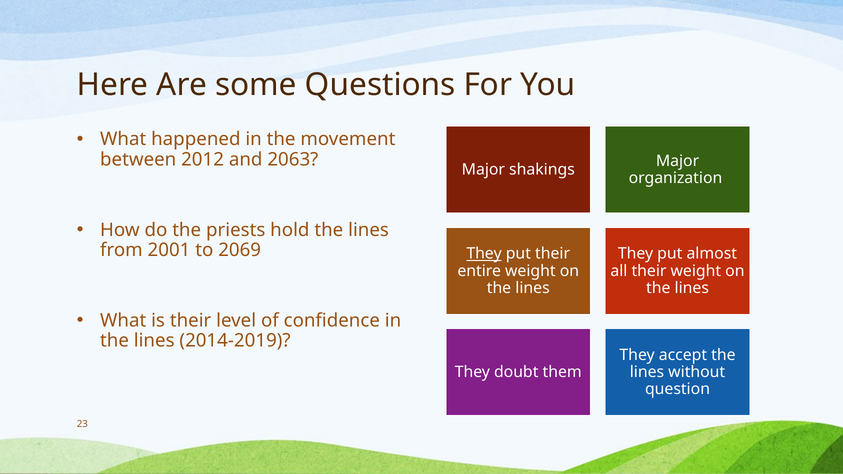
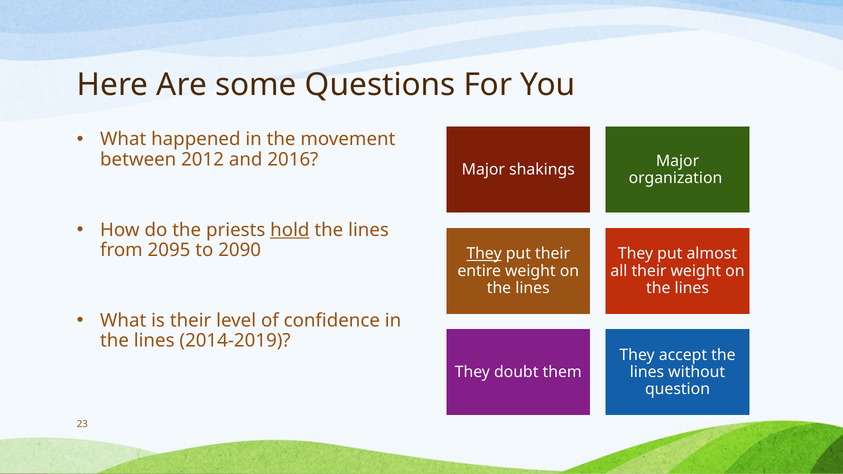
2063: 2063 -> 2016 (293, 160)
hold underline: none -> present (290, 230)
2001: 2001 -> 2095 (169, 250)
2069: 2069 -> 2090 (240, 250)
